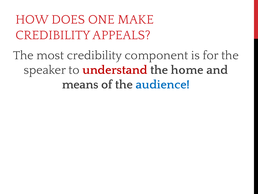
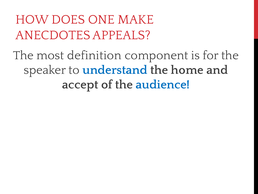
CREDIBILITY: CREDIBILITY -> ANECDOTES (53, 35)
most credibility: credibility -> definition (94, 55)
understand colour: red -> blue (115, 70)
means: means -> accept (80, 84)
